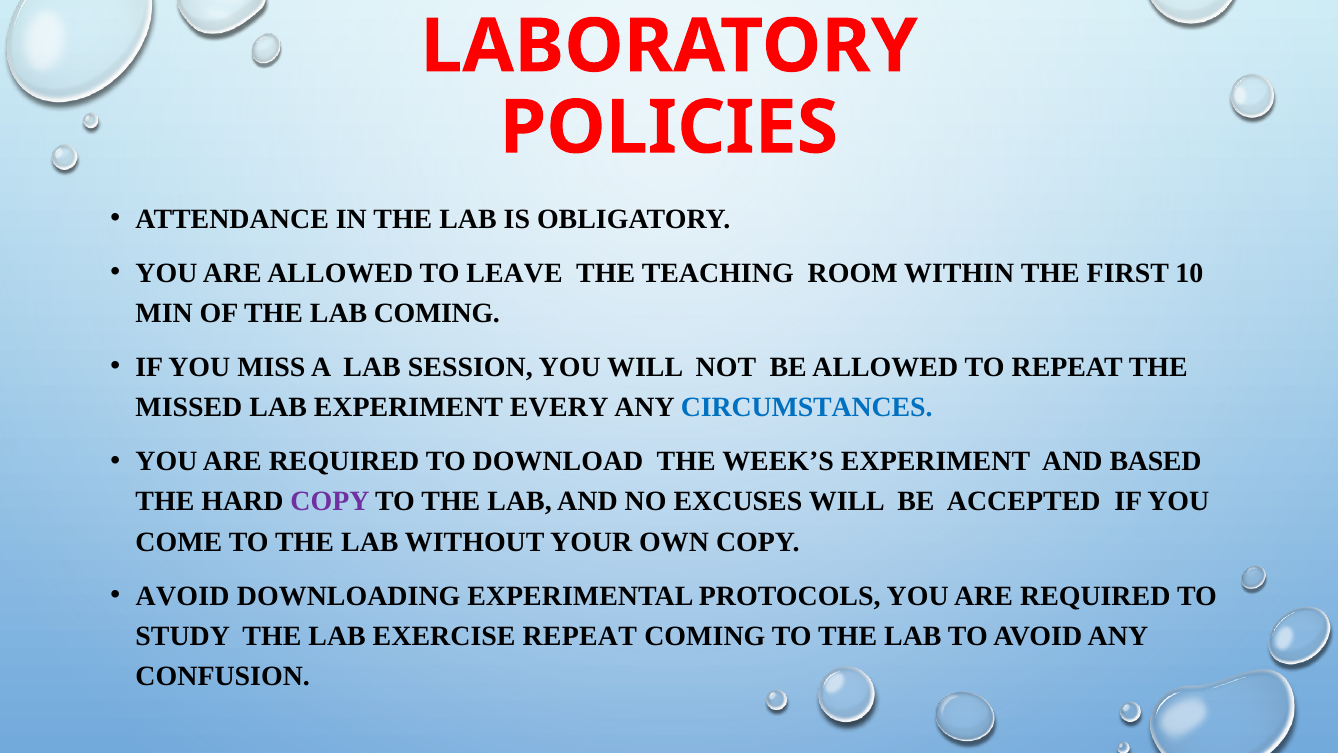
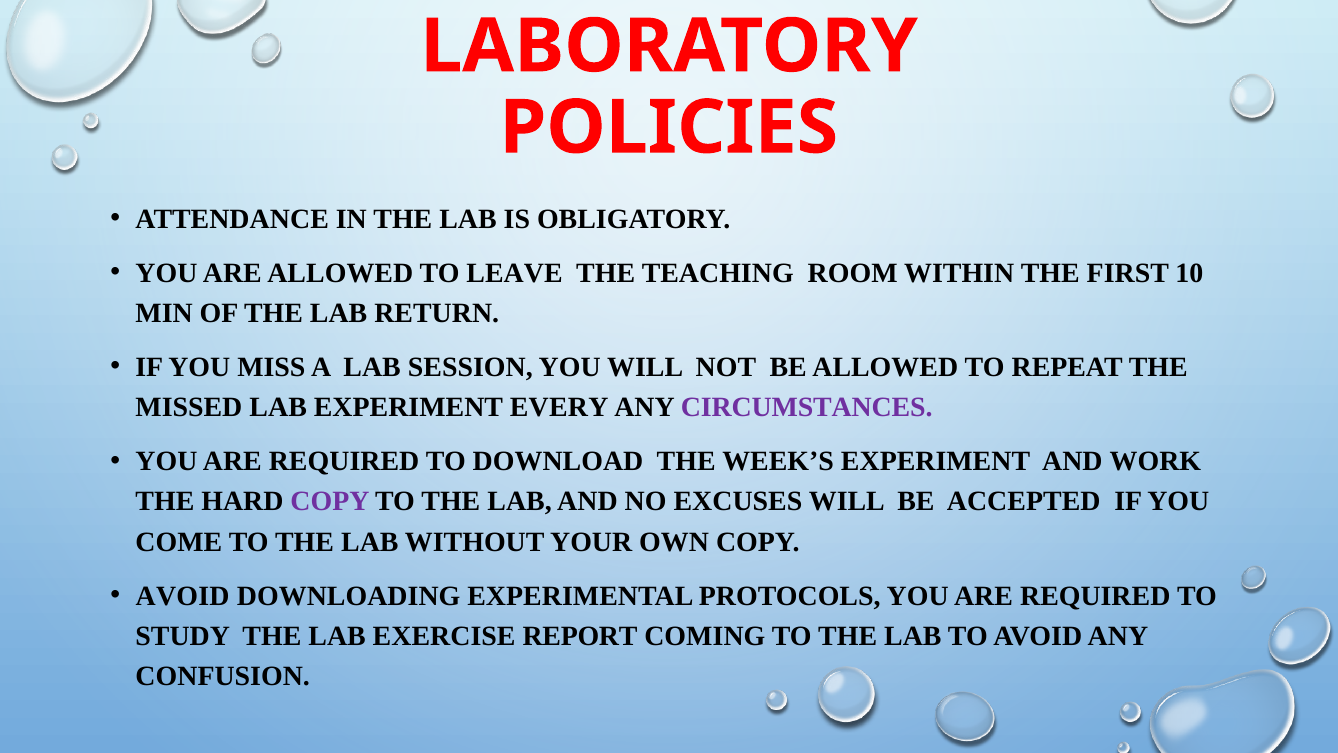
LAB COMING: COMING -> RETURN (437, 313)
CIRCUMSTANCES colour: blue -> purple (807, 407)
BASED: BASED -> WORK (1155, 461)
EXERCISE REPEAT: REPEAT -> REPORT (580, 636)
